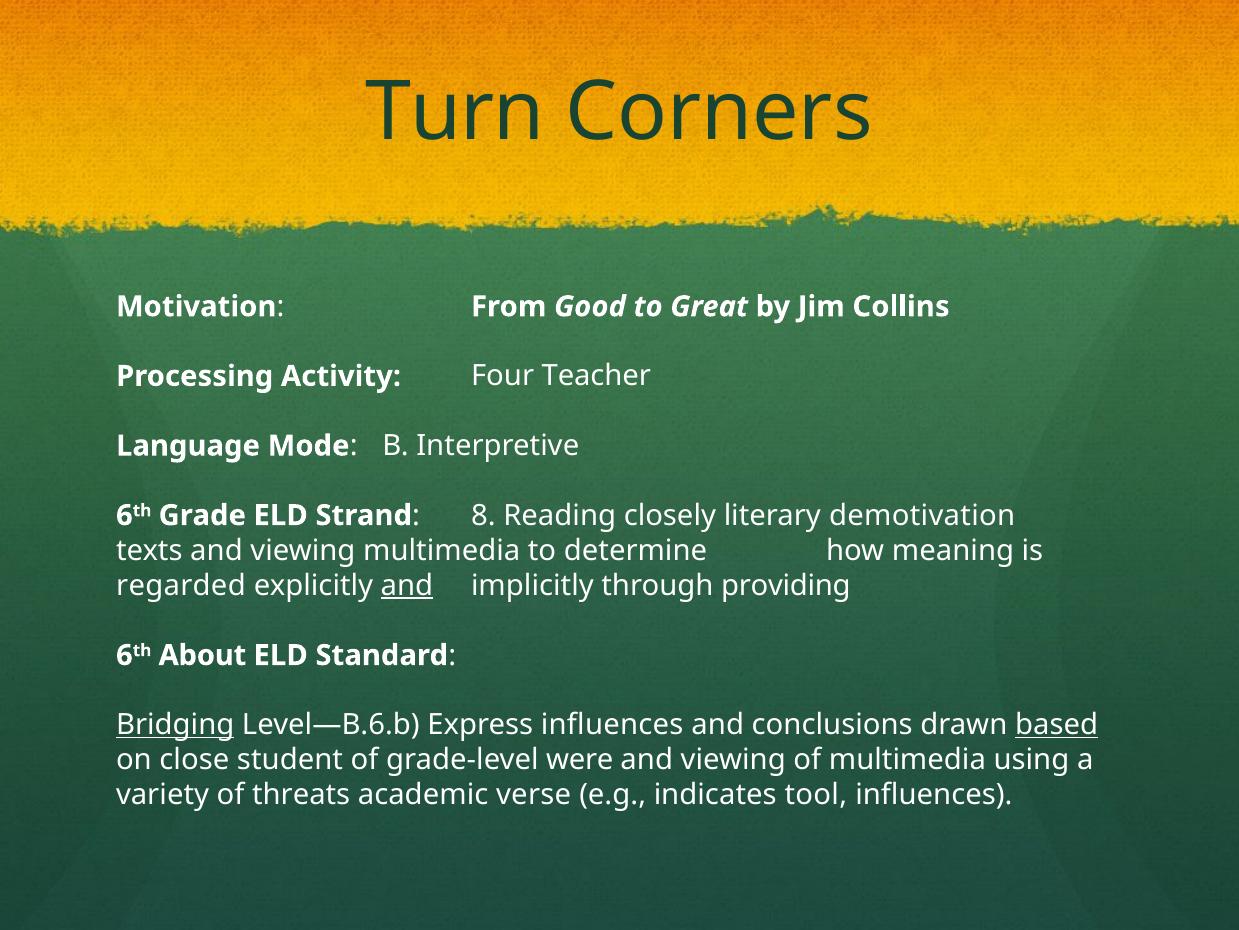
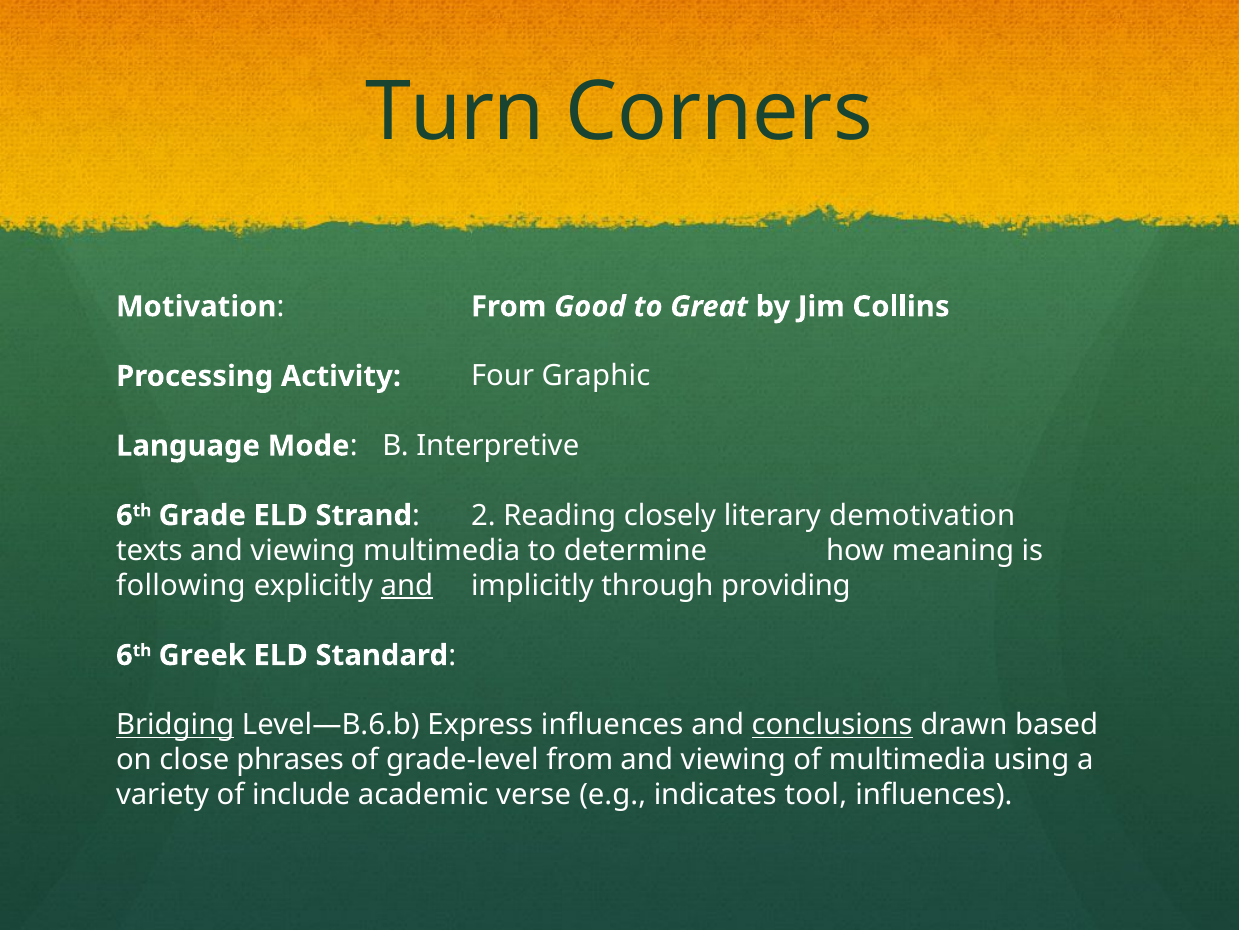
Teacher: Teacher -> Graphic (596, 376)
8: 8 -> 2 (483, 515)
regarded: regarded -> following (181, 585)
About: About -> Greek (202, 655)
conclusions underline: none -> present (832, 724)
based underline: present -> none (1057, 724)
student: student -> phrases (290, 760)
grade‐level were: were -> from (580, 760)
threats: threats -> include (301, 795)
